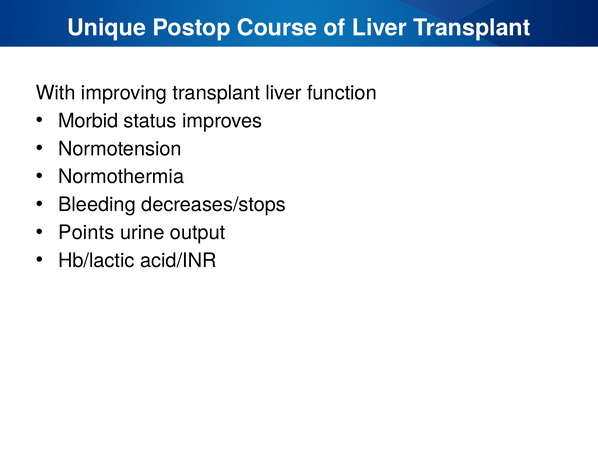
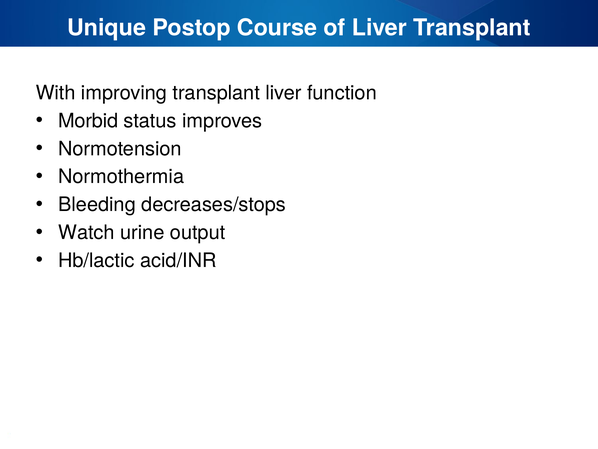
Points: Points -> Watch (86, 232)
